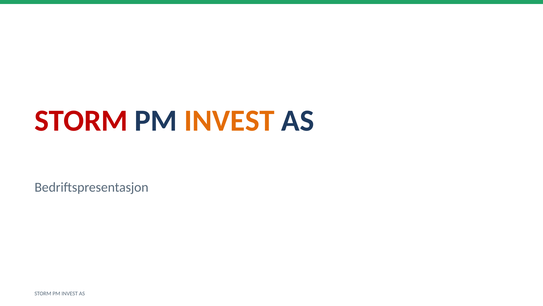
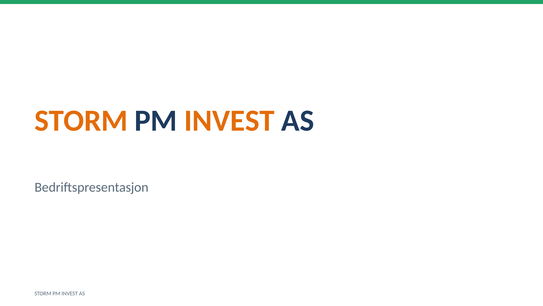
STORM colour: red -> orange (81, 120)
